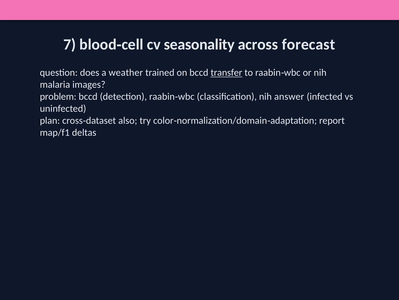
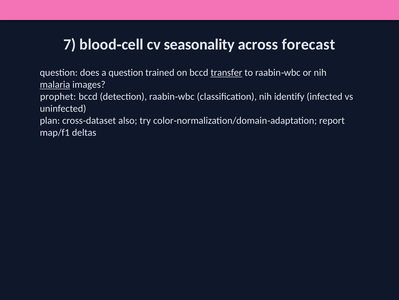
a weather: weather -> question (126, 72)
malaria underline: none -> present (55, 84)
problem: problem -> prophet (58, 96)
answer: answer -> identify (289, 96)
